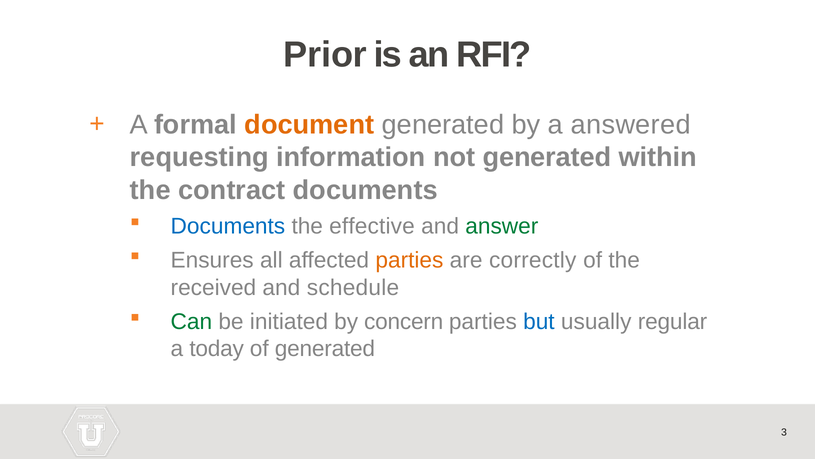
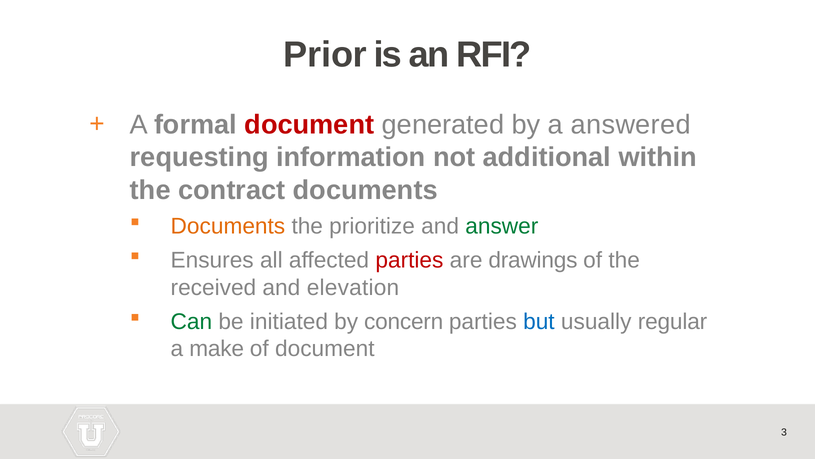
document colour: orange -> red (309, 125)
not generated: generated -> additional (547, 157)
Documents colour: blue -> orange (228, 226)
effective: effective -> prioritize (372, 226)
parties colour: orange -> red (409, 260)
correctly: correctly -> drawings (533, 260)
schedule: schedule -> elevation (353, 287)
today: today -> make (217, 349)
of generated: generated -> document (325, 349)
